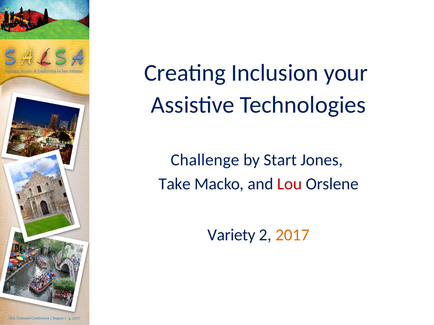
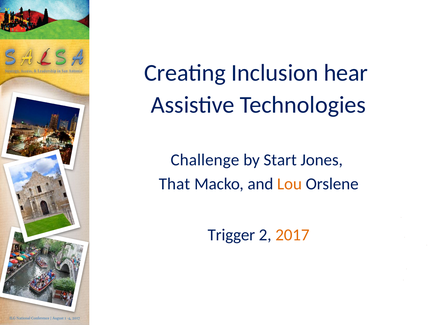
your: your -> hear (346, 73)
Take: Take -> That (174, 184)
Lou colour: red -> orange (289, 184)
Variety: Variety -> Trigger (231, 235)
